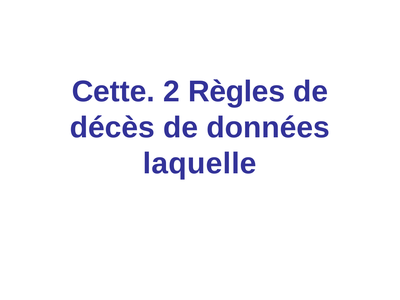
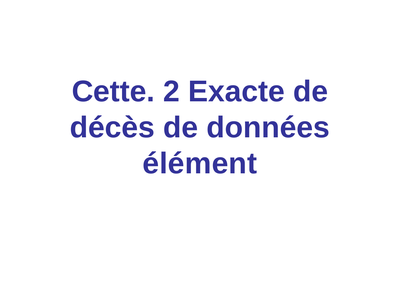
Règles: Règles -> Exacte (236, 91)
laquelle: laquelle -> élément (200, 163)
